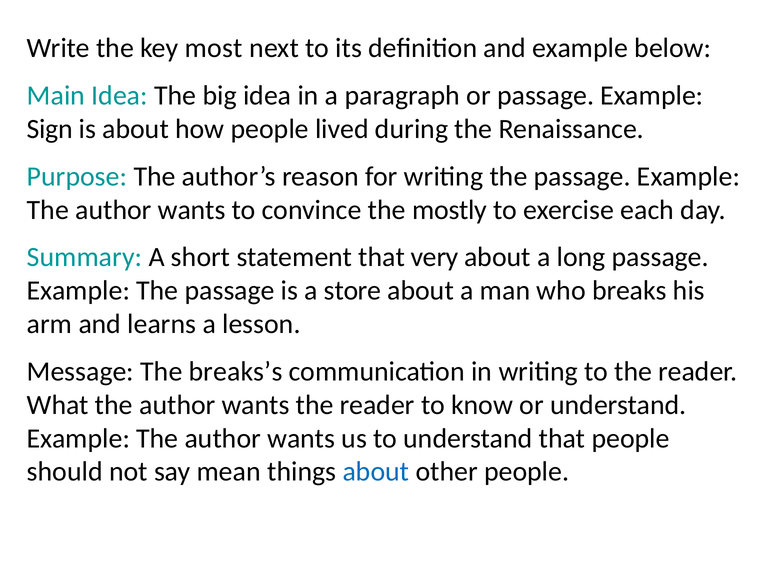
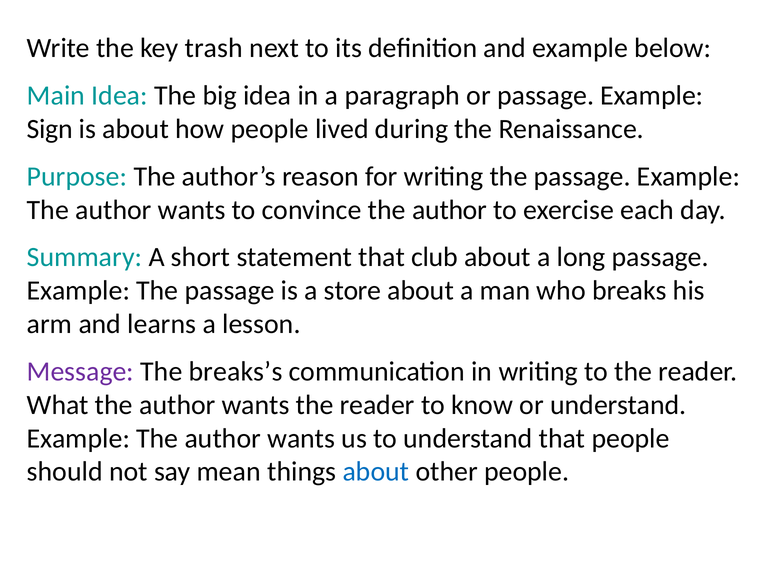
most: most -> trash (214, 48)
convince the mostly: mostly -> author (450, 210)
very: very -> club (435, 257)
Message colour: black -> purple (80, 371)
